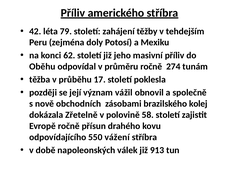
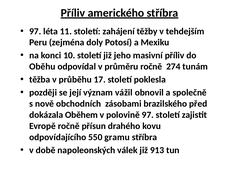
42: 42 -> 97 (35, 31)
79: 79 -> 11 (66, 31)
62: 62 -> 10 (69, 56)
kolej: kolej -> před (198, 104)
Zřetelně: Zřetelně -> Oběhem (81, 115)
polovině 58: 58 -> 97 (148, 115)
vážení: vážení -> gramu (117, 137)
